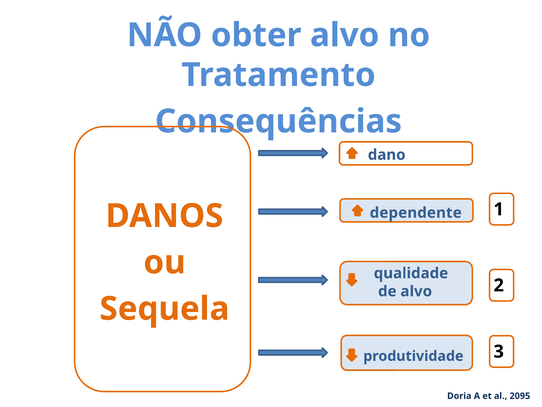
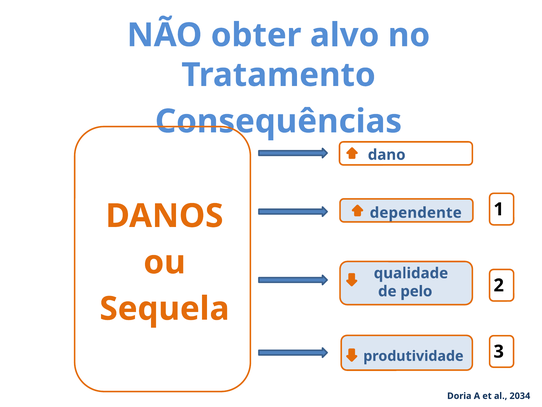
de alvo: alvo -> pelo (416, 291)
2095: 2095 -> 2034 (520, 395)
